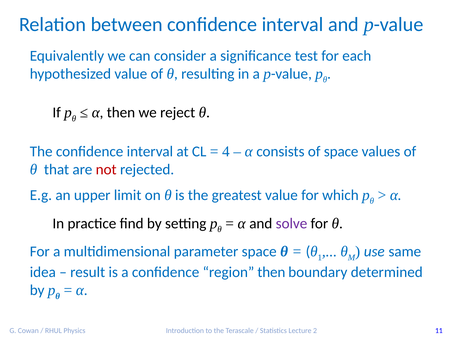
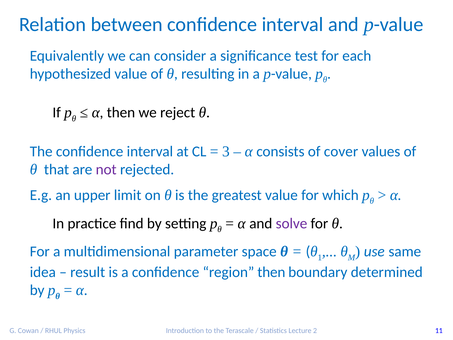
4: 4 -> 3 (226, 151)
of space: space -> cover (341, 151)
not colour: red -> purple (106, 169)
